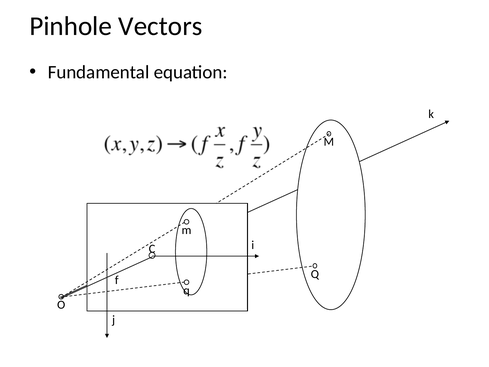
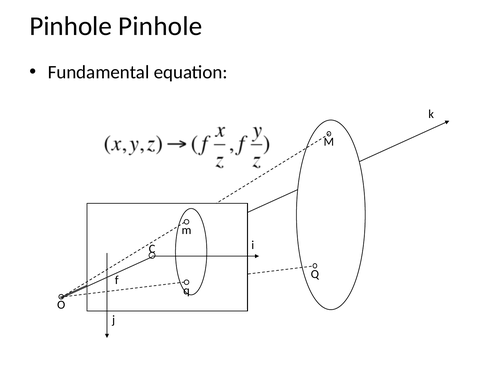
Pinhole Vectors: Vectors -> Pinhole (160, 26)
